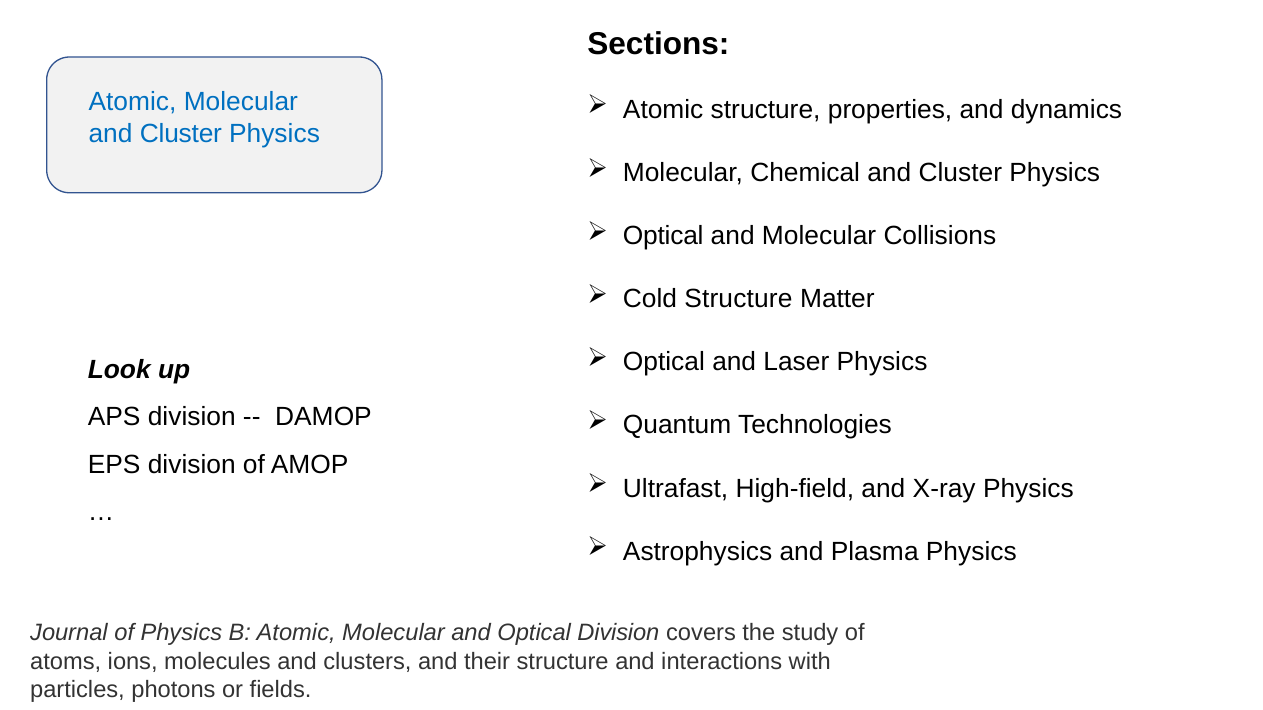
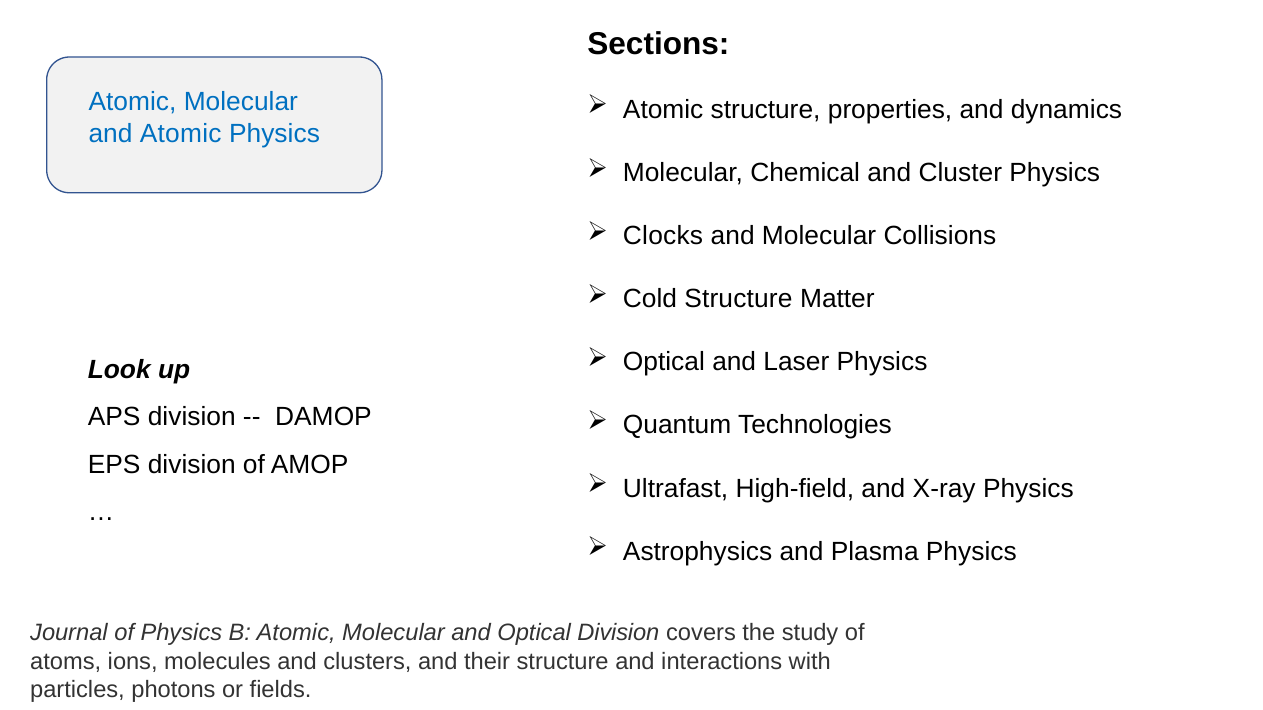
Cluster: Cluster -> Atomic (181, 133)
Optical: Optical -> Clocks (663, 236)
